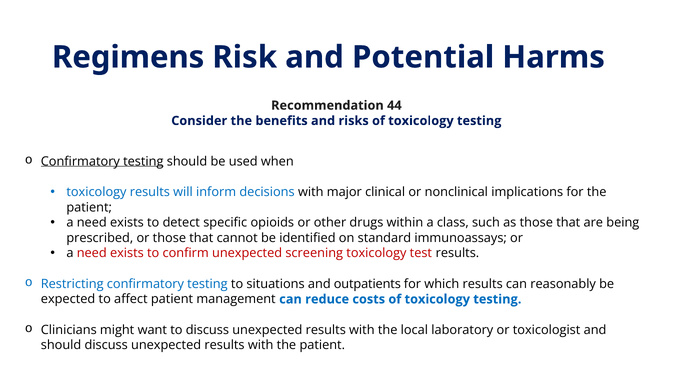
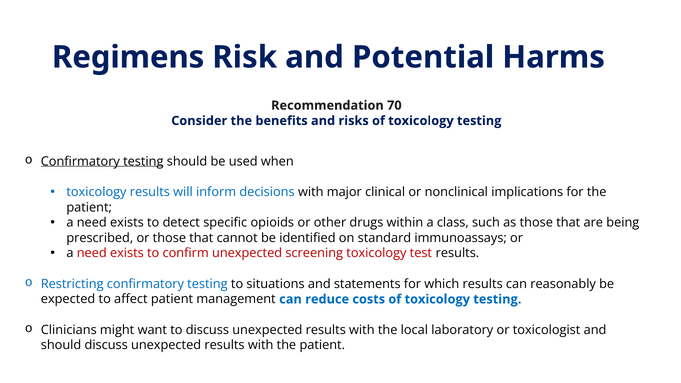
44: 44 -> 70 (394, 105)
outpatients: outpatients -> statements (367, 284)
